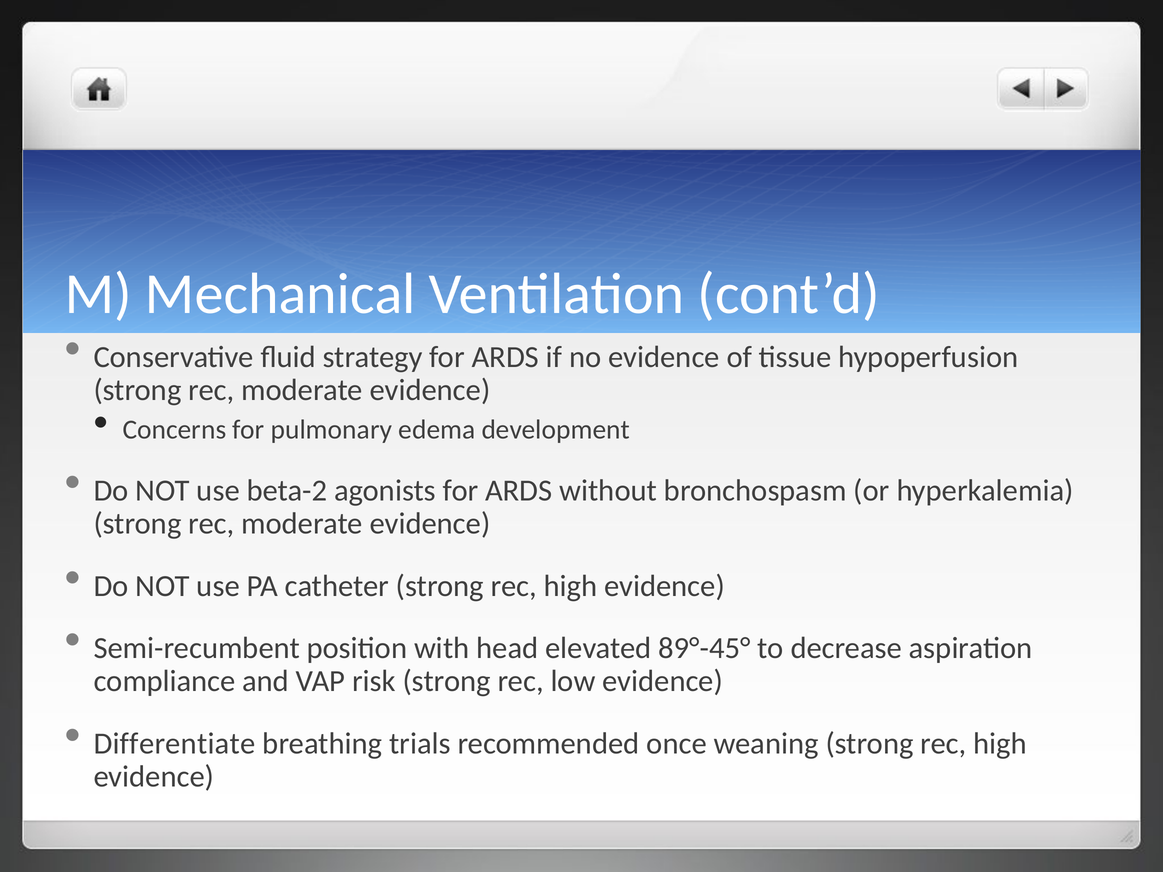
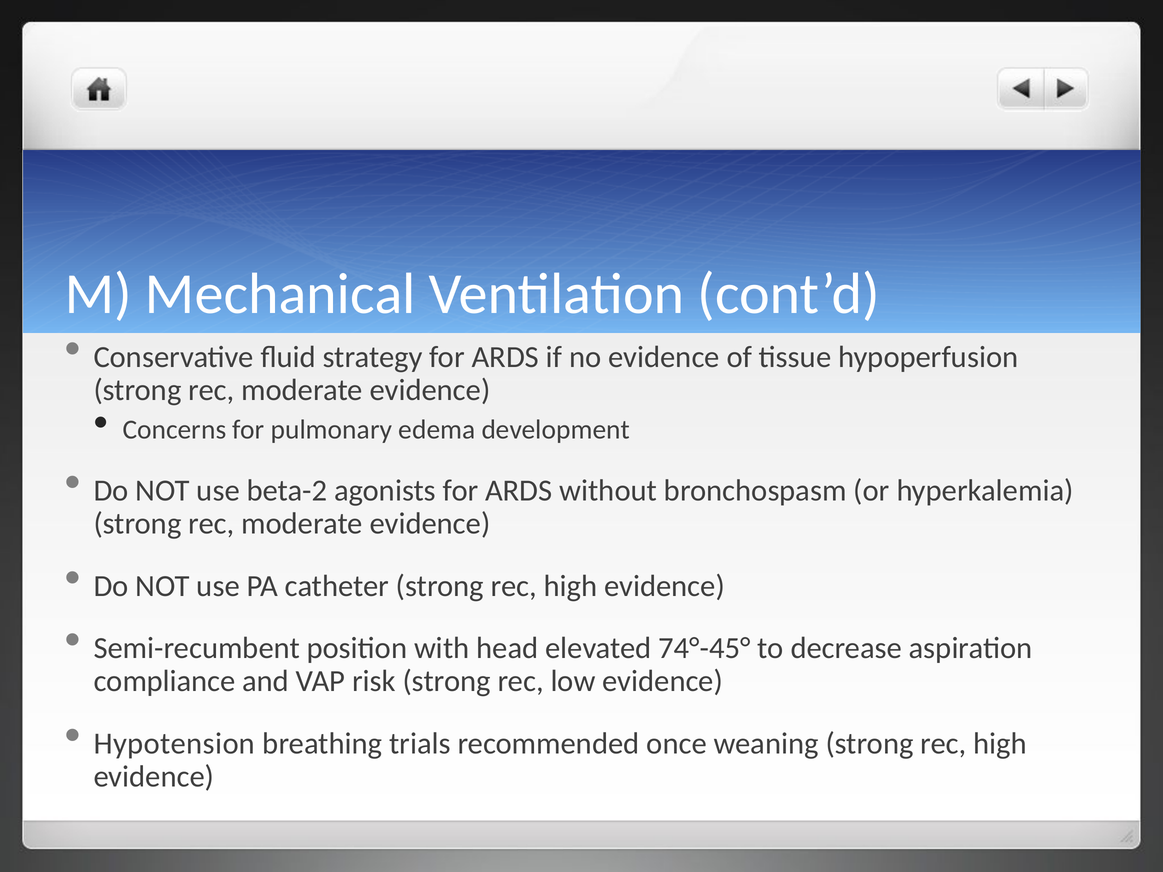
89°-45°: 89°-45° -> 74°-45° (705, 648)
Differentiate: Differentiate -> Hypotension (175, 744)
